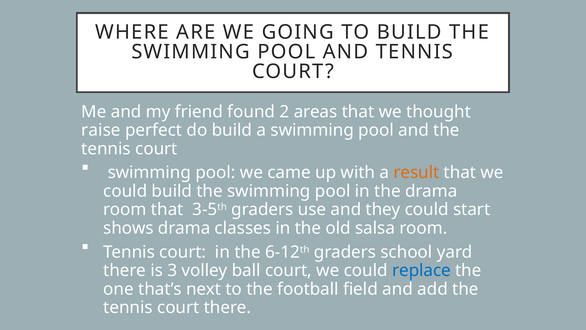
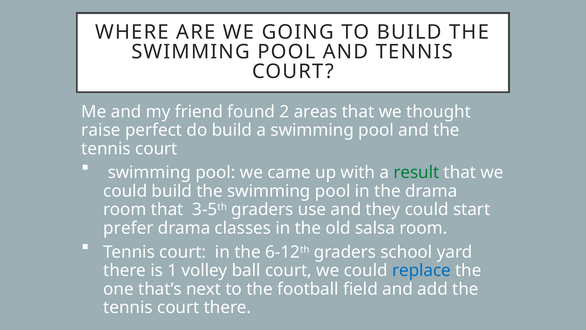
result colour: orange -> green (416, 172)
shows: shows -> prefer (128, 228)
3: 3 -> 1 (172, 270)
